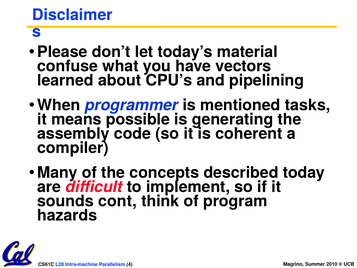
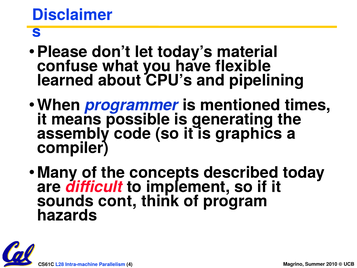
vectors: vectors -> flexible (243, 66)
tasks: tasks -> times (308, 105)
coherent: coherent -> graphics (249, 134)
